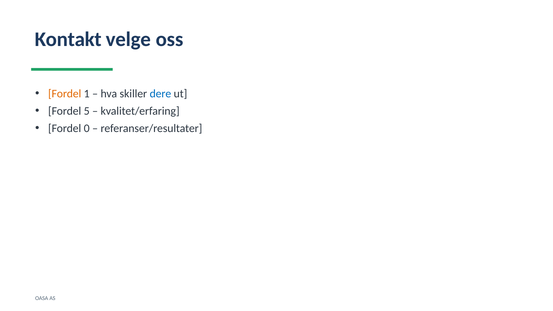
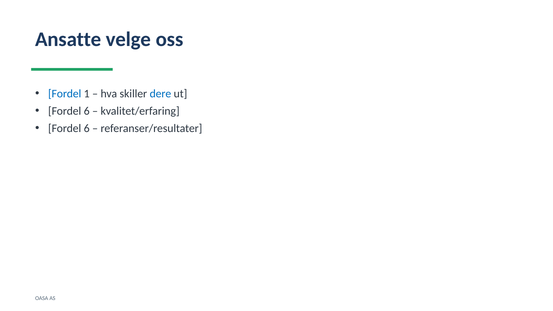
Kontakt: Kontakt -> Ansatte (68, 39)
Fordel colour: orange -> blue (65, 94)
5: 5 -> 6 (87, 111)
0: 0 -> 6 (87, 128)
